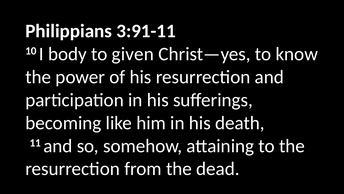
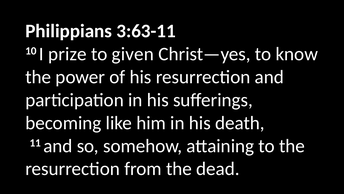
3:91-11: 3:91-11 -> 3:63-11 (146, 31)
body: body -> prize (67, 54)
